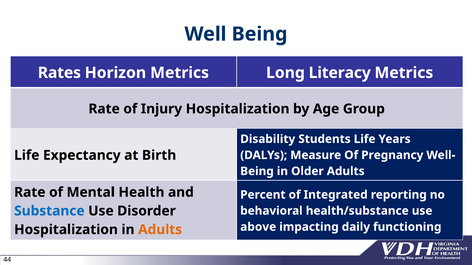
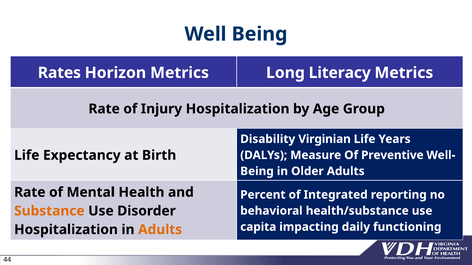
Students: Students -> Virginian (325, 139)
Pregnancy: Pregnancy -> Preventive (392, 155)
Substance colour: blue -> orange (49, 211)
above: above -> capita (258, 227)
